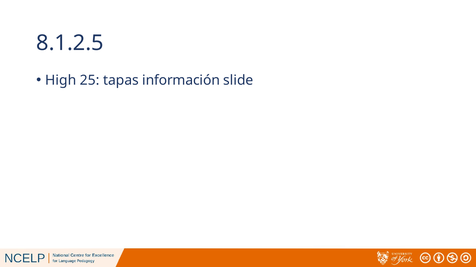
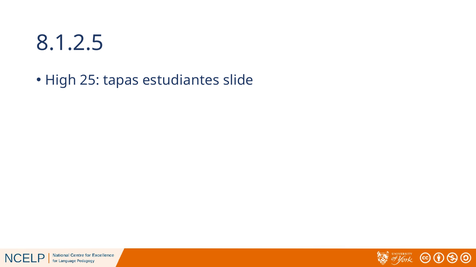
información: información -> estudiantes (181, 80)
